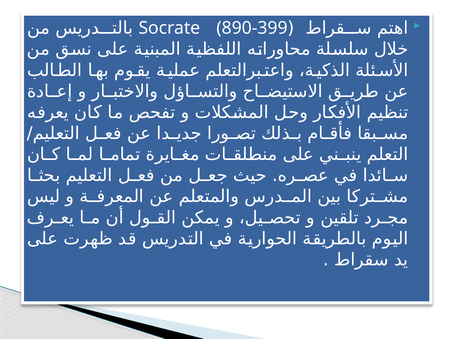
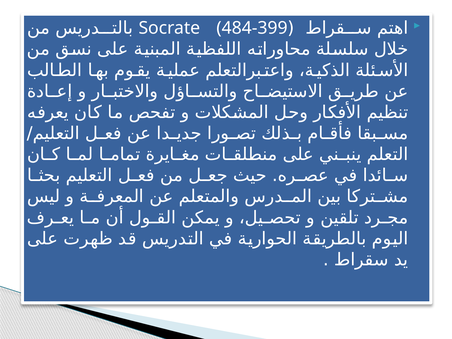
890-399: 890-399 -> 484-399 (252, 28)
